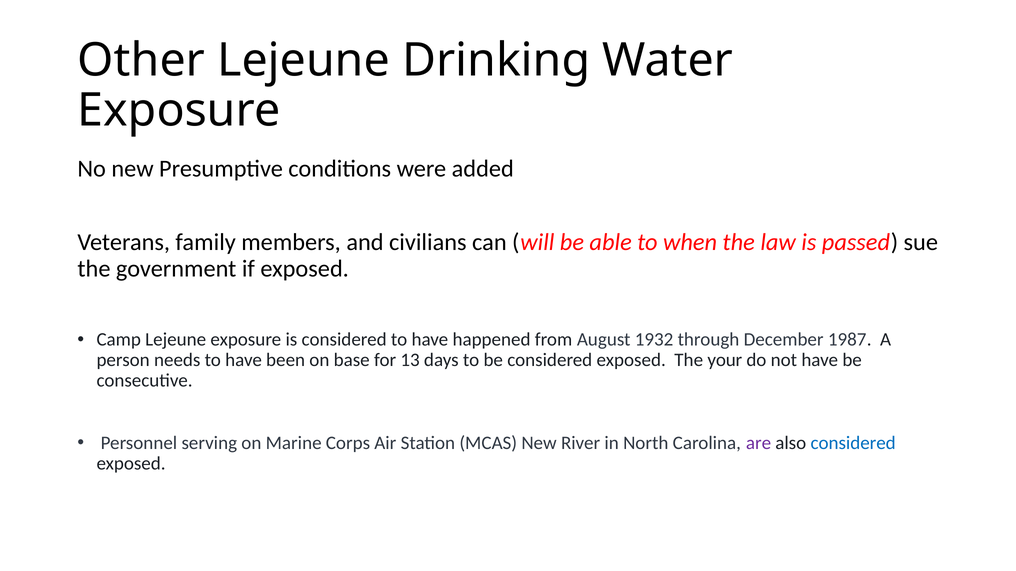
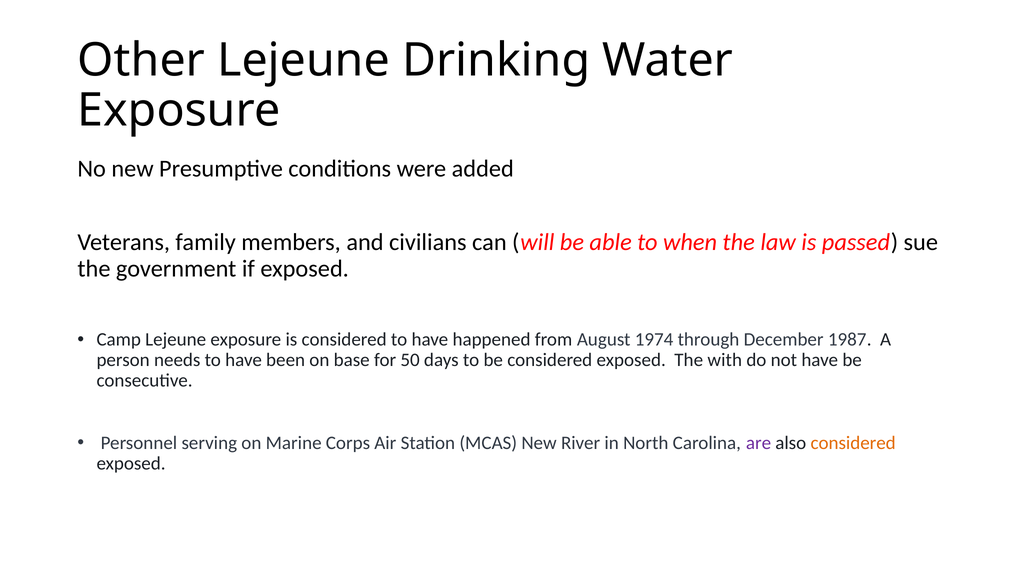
1932: 1932 -> 1974 (654, 340)
13: 13 -> 50 (410, 360)
your: your -> with (725, 360)
considered colour: blue -> orange (853, 443)
